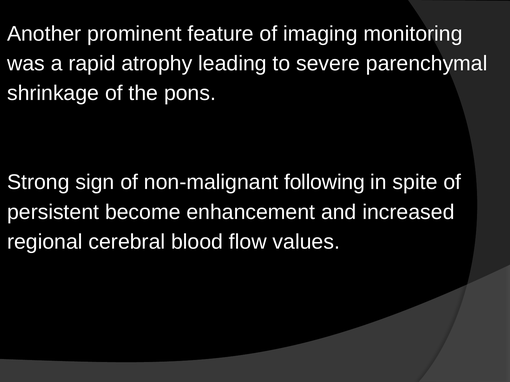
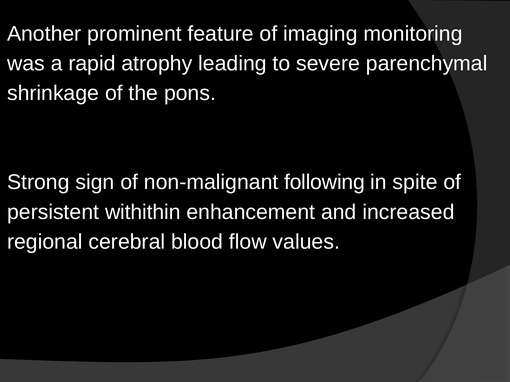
become: become -> withithin (143, 212)
